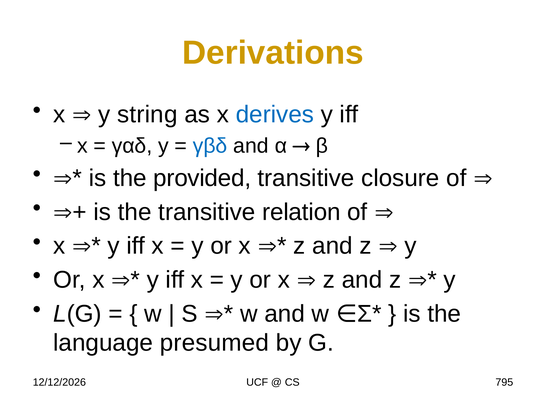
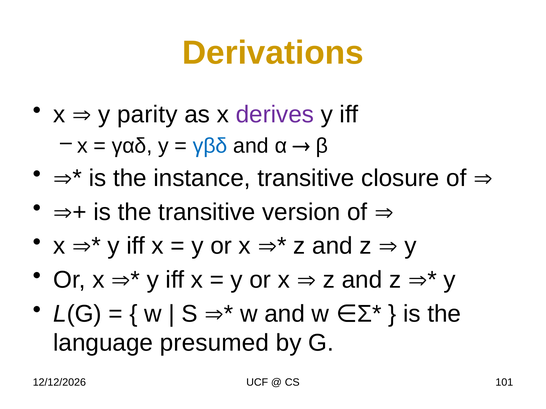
string: string -> parity (147, 115)
derives colour: blue -> purple (275, 115)
provided: provided -> instance (202, 178)
relation: relation -> version (301, 212)
795: 795 -> 101 (504, 383)
